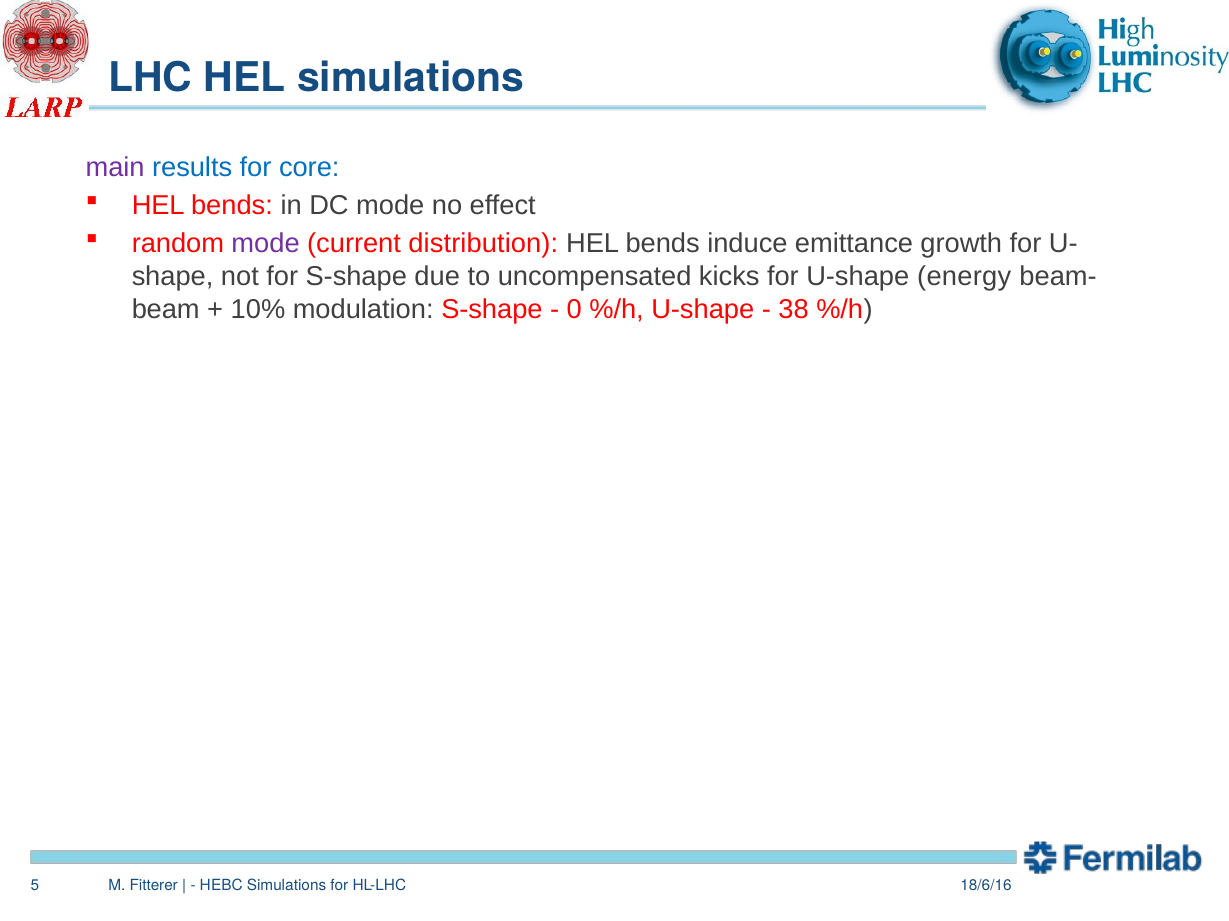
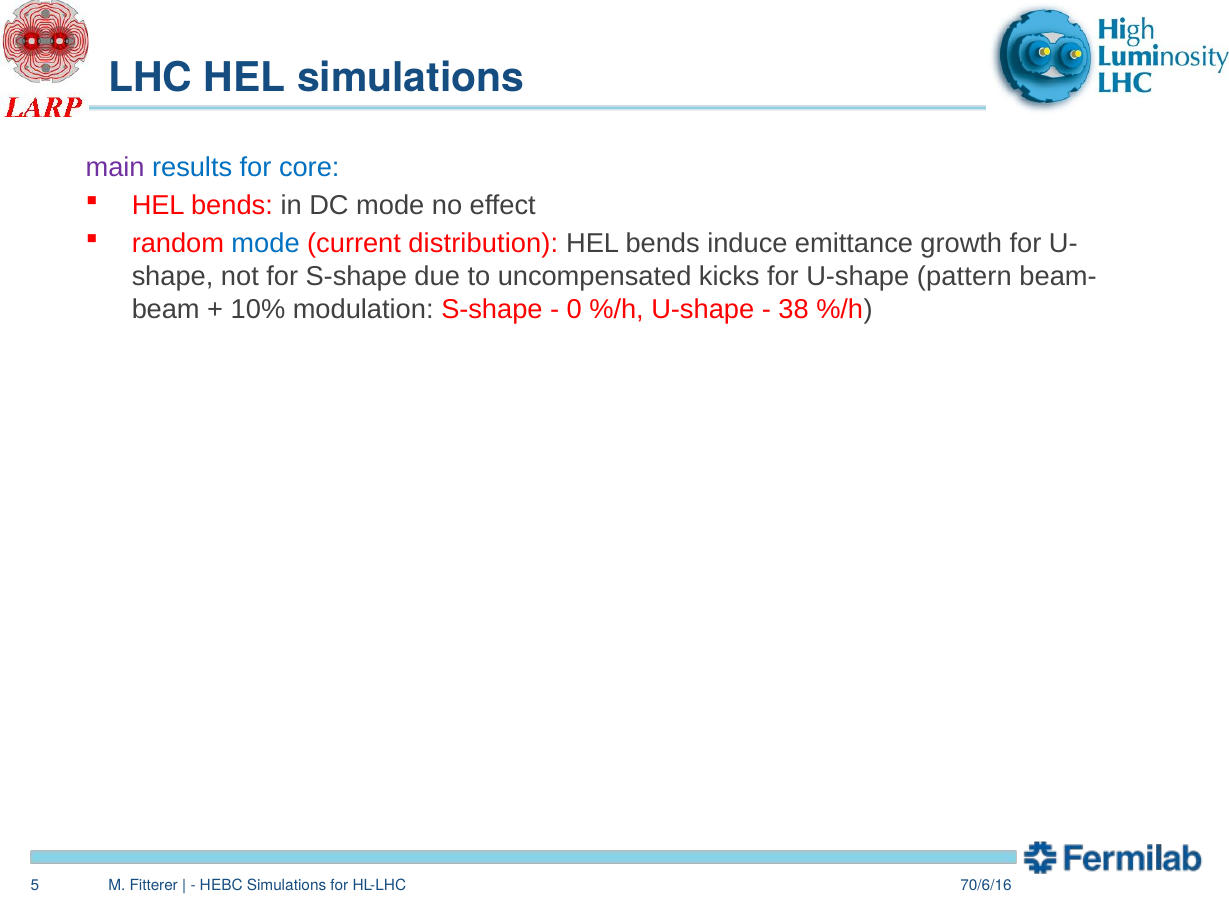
mode colour: purple -> blue (266, 244)
energy: energy -> pattern (964, 277)
18/6/16: 18/6/16 -> 70/6/16 (986, 886)
